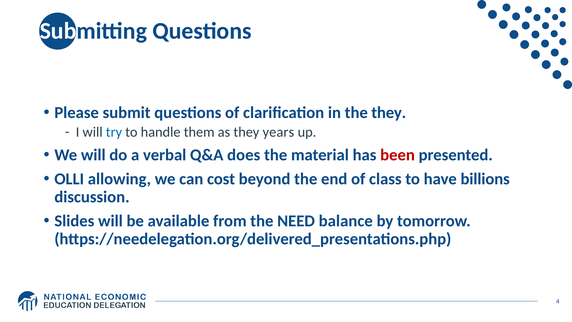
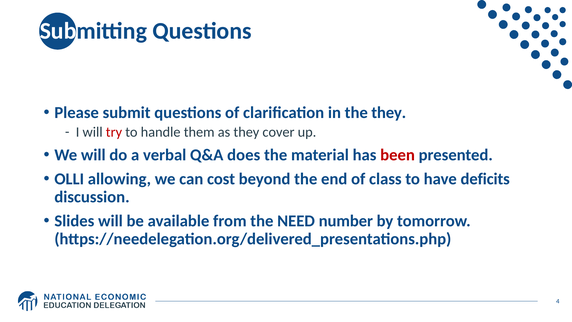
try colour: blue -> red (114, 132)
years: years -> cover (279, 132)
billions: billions -> deficits (485, 179)
balance: balance -> number (346, 221)
